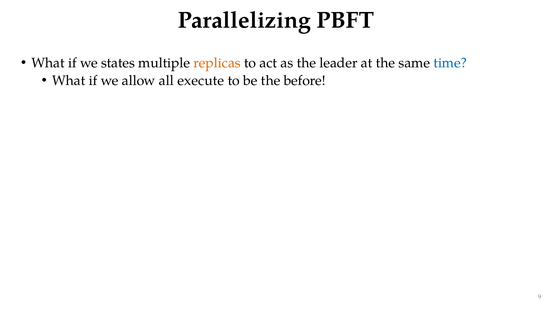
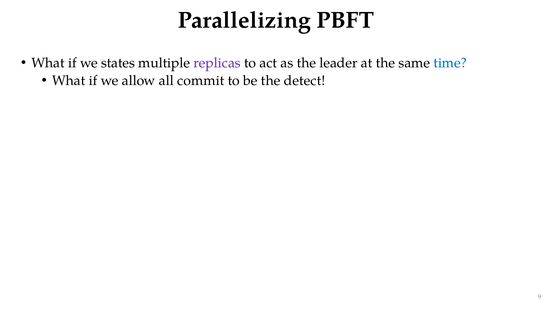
replicas colour: orange -> purple (217, 63)
execute: execute -> commit (201, 81)
before: before -> detect (305, 81)
